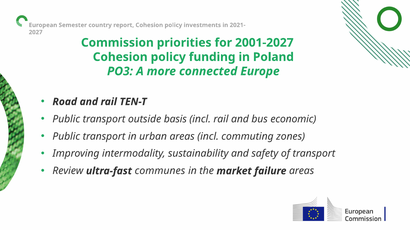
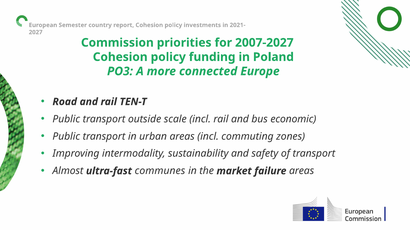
2001-2027: 2001-2027 -> 2007-2027 (264, 43)
basis: basis -> scale (175, 119)
Review: Review -> Almost (68, 171)
